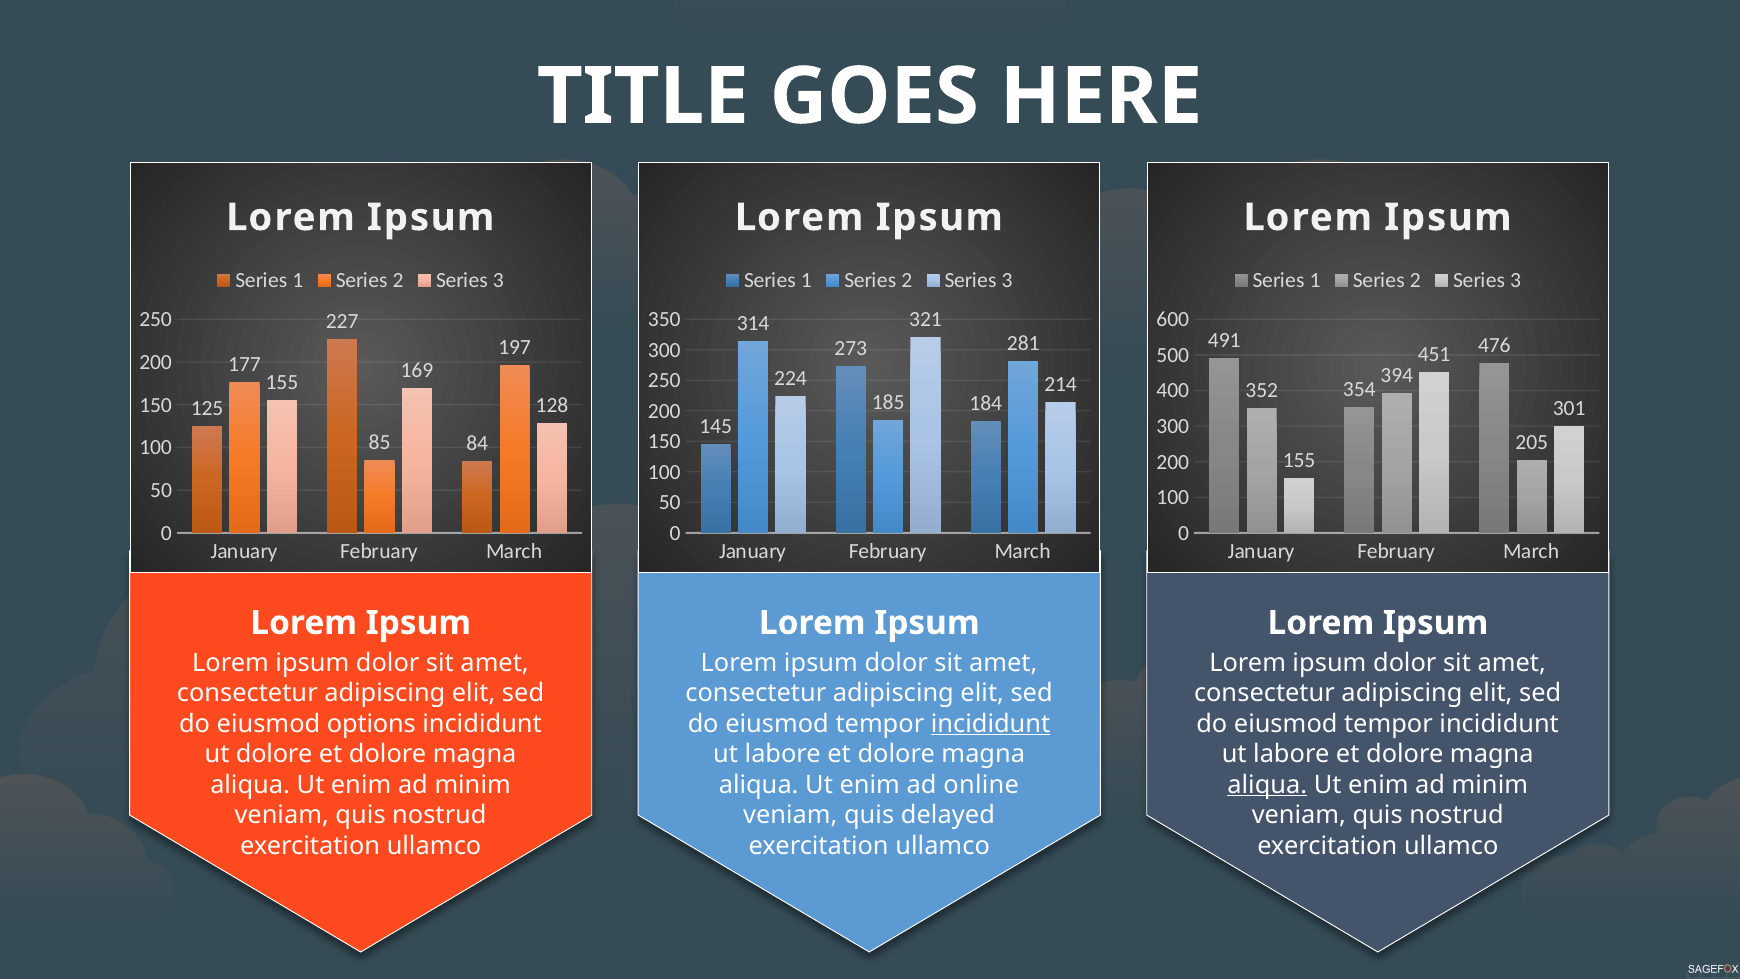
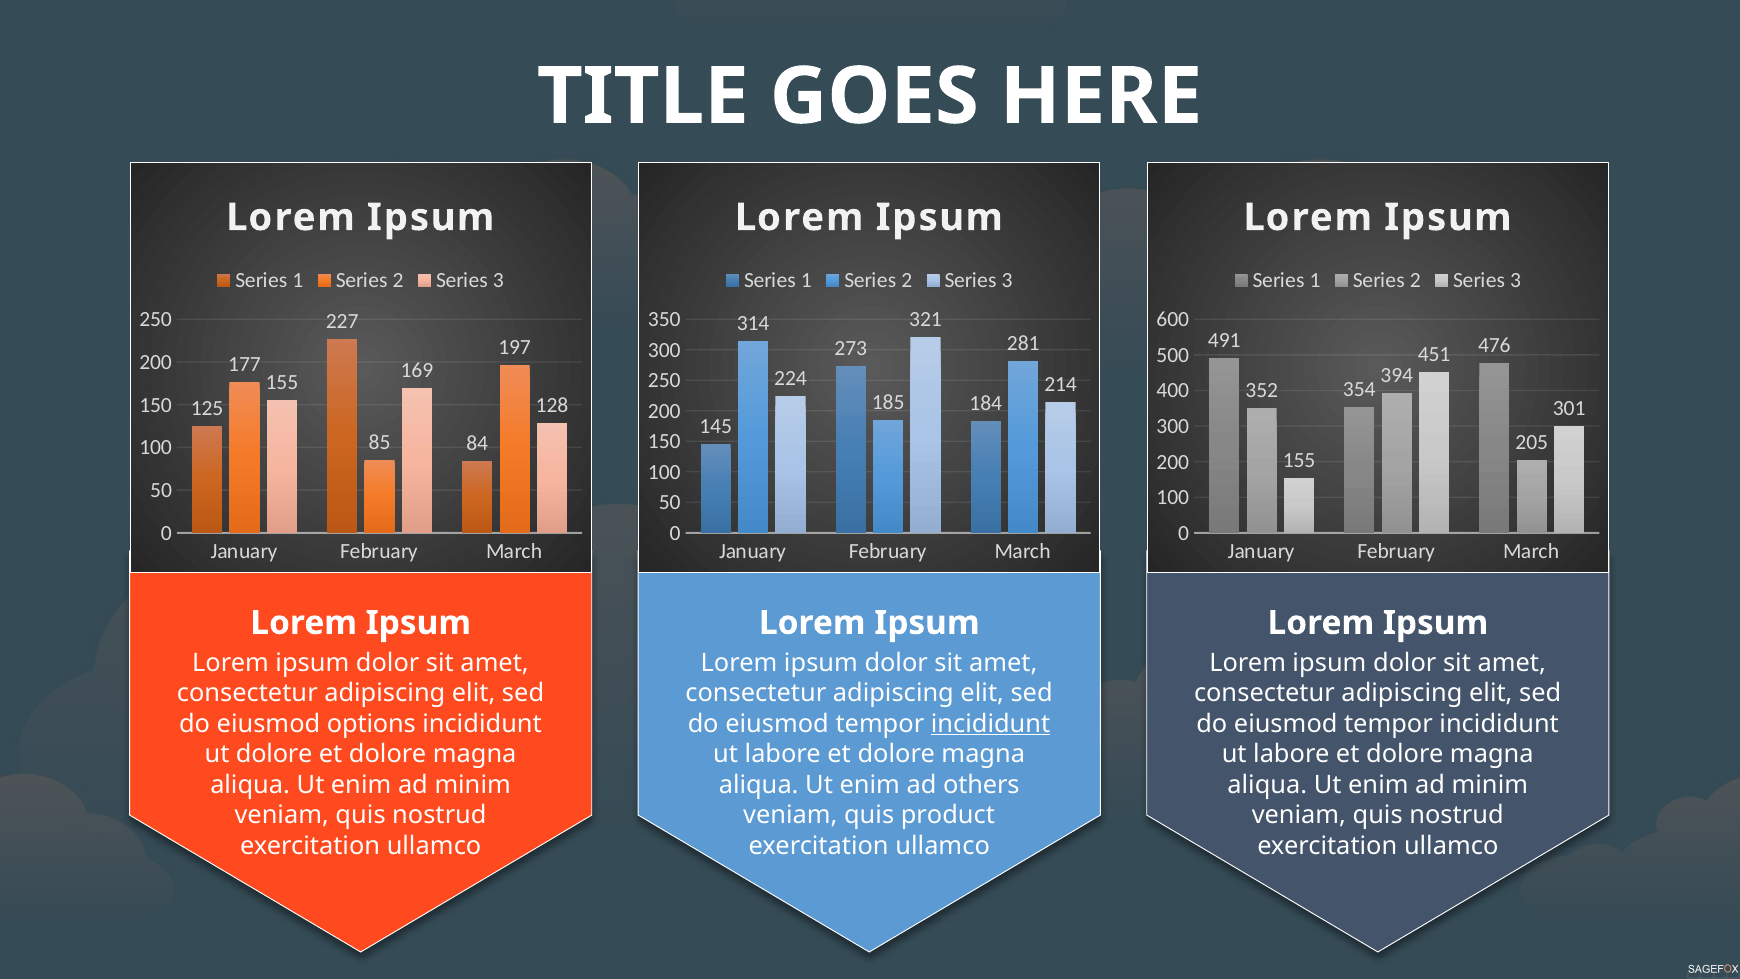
online: online -> others (981, 784)
aliqua underline: present -> none (1267, 784)
delayed: delayed -> product (948, 815)
